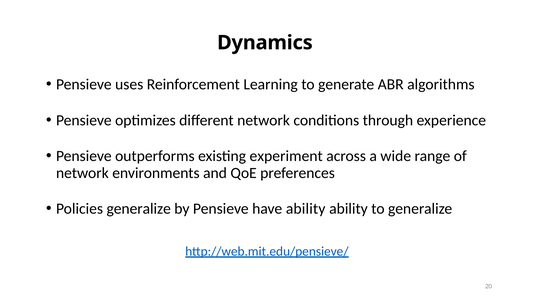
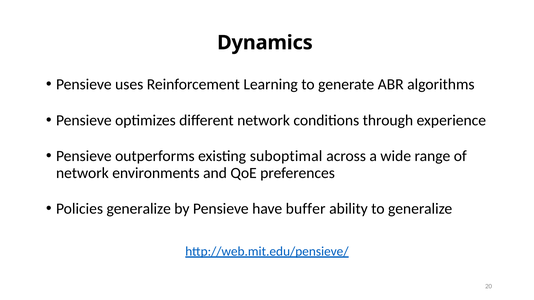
experiment: experiment -> suboptimal (286, 156)
have ability: ability -> buffer (306, 209)
